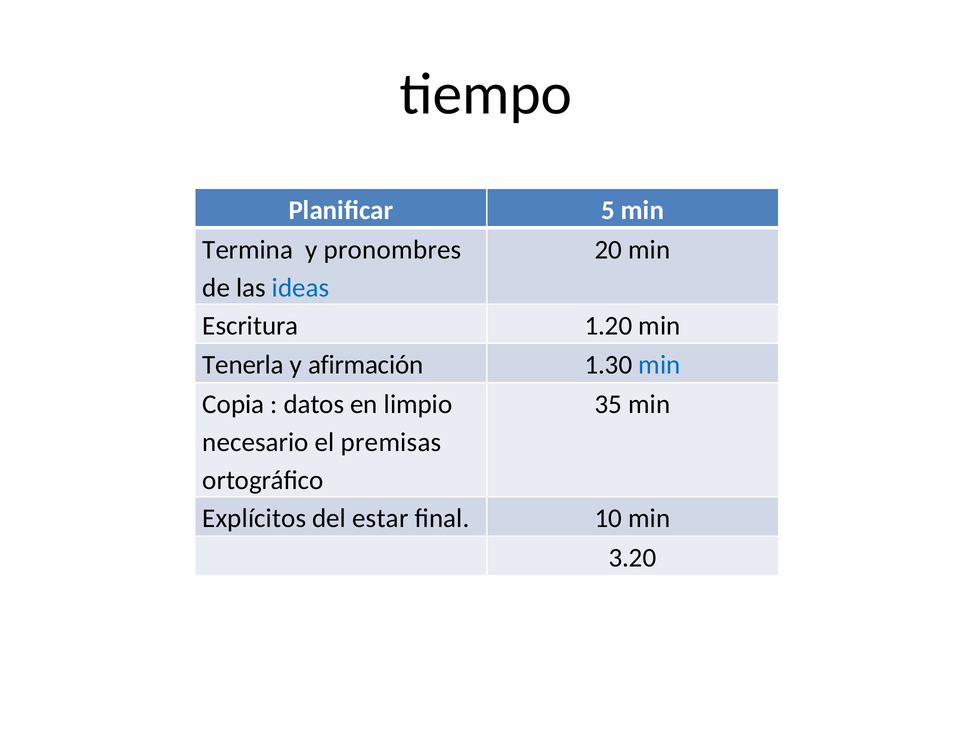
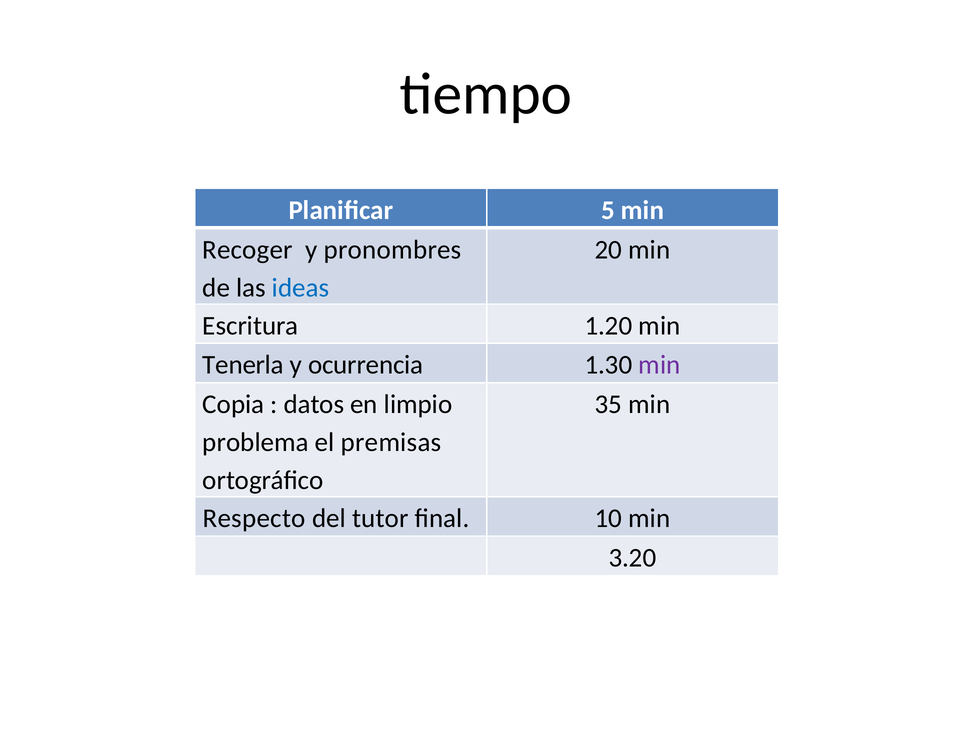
Termina: Termina -> Recoger (248, 250)
afirmación: afirmación -> ocurrencia (366, 365)
min colour: blue -> purple (659, 365)
necesario: necesario -> problema (256, 442)
Explícitos: Explícitos -> Respecto (254, 519)
estar: estar -> tutor (380, 519)
